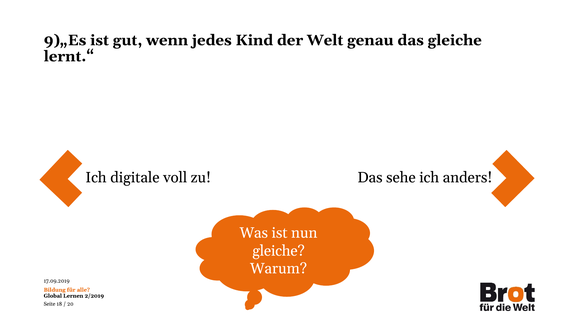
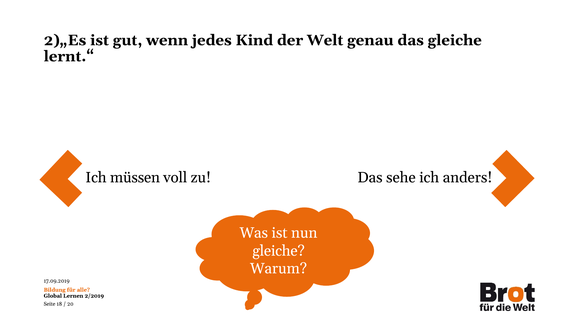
9)„Es: 9)„Es -> 2)„Es (65, 40)
digitale: digitale -> müssen (135, 177)
